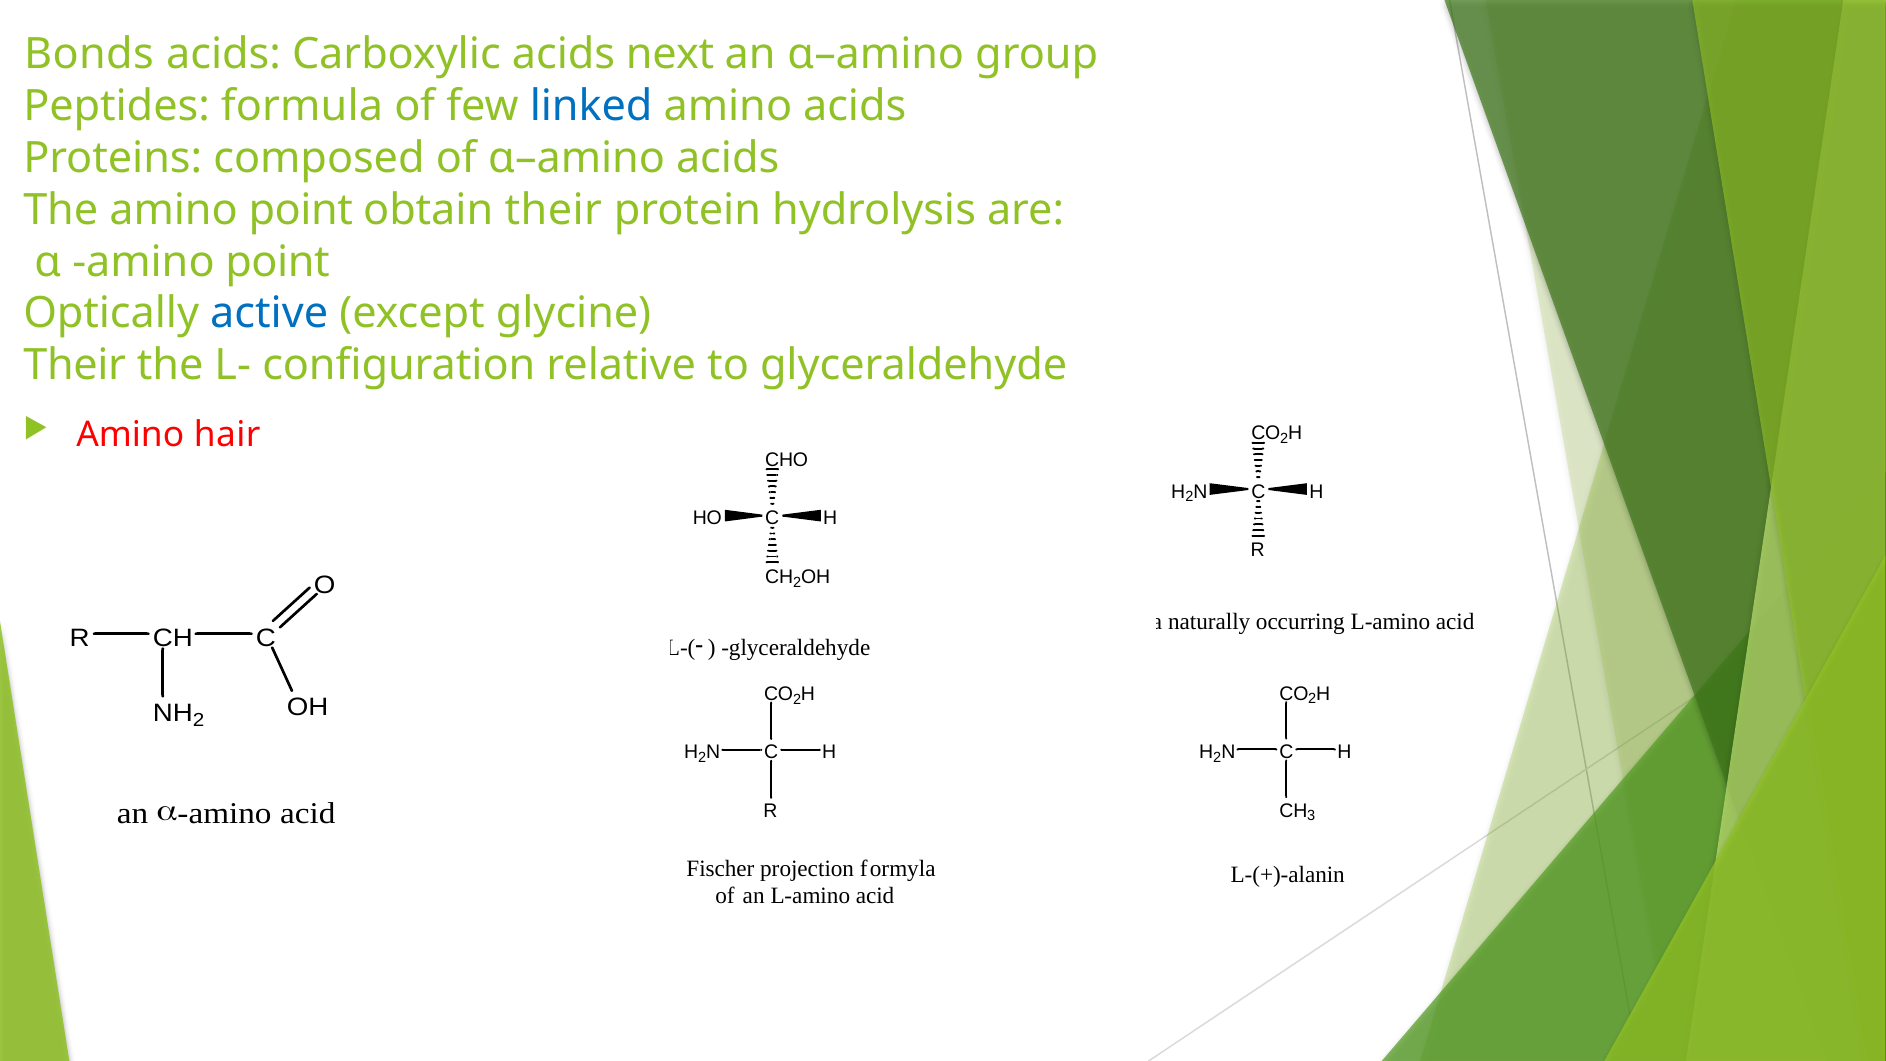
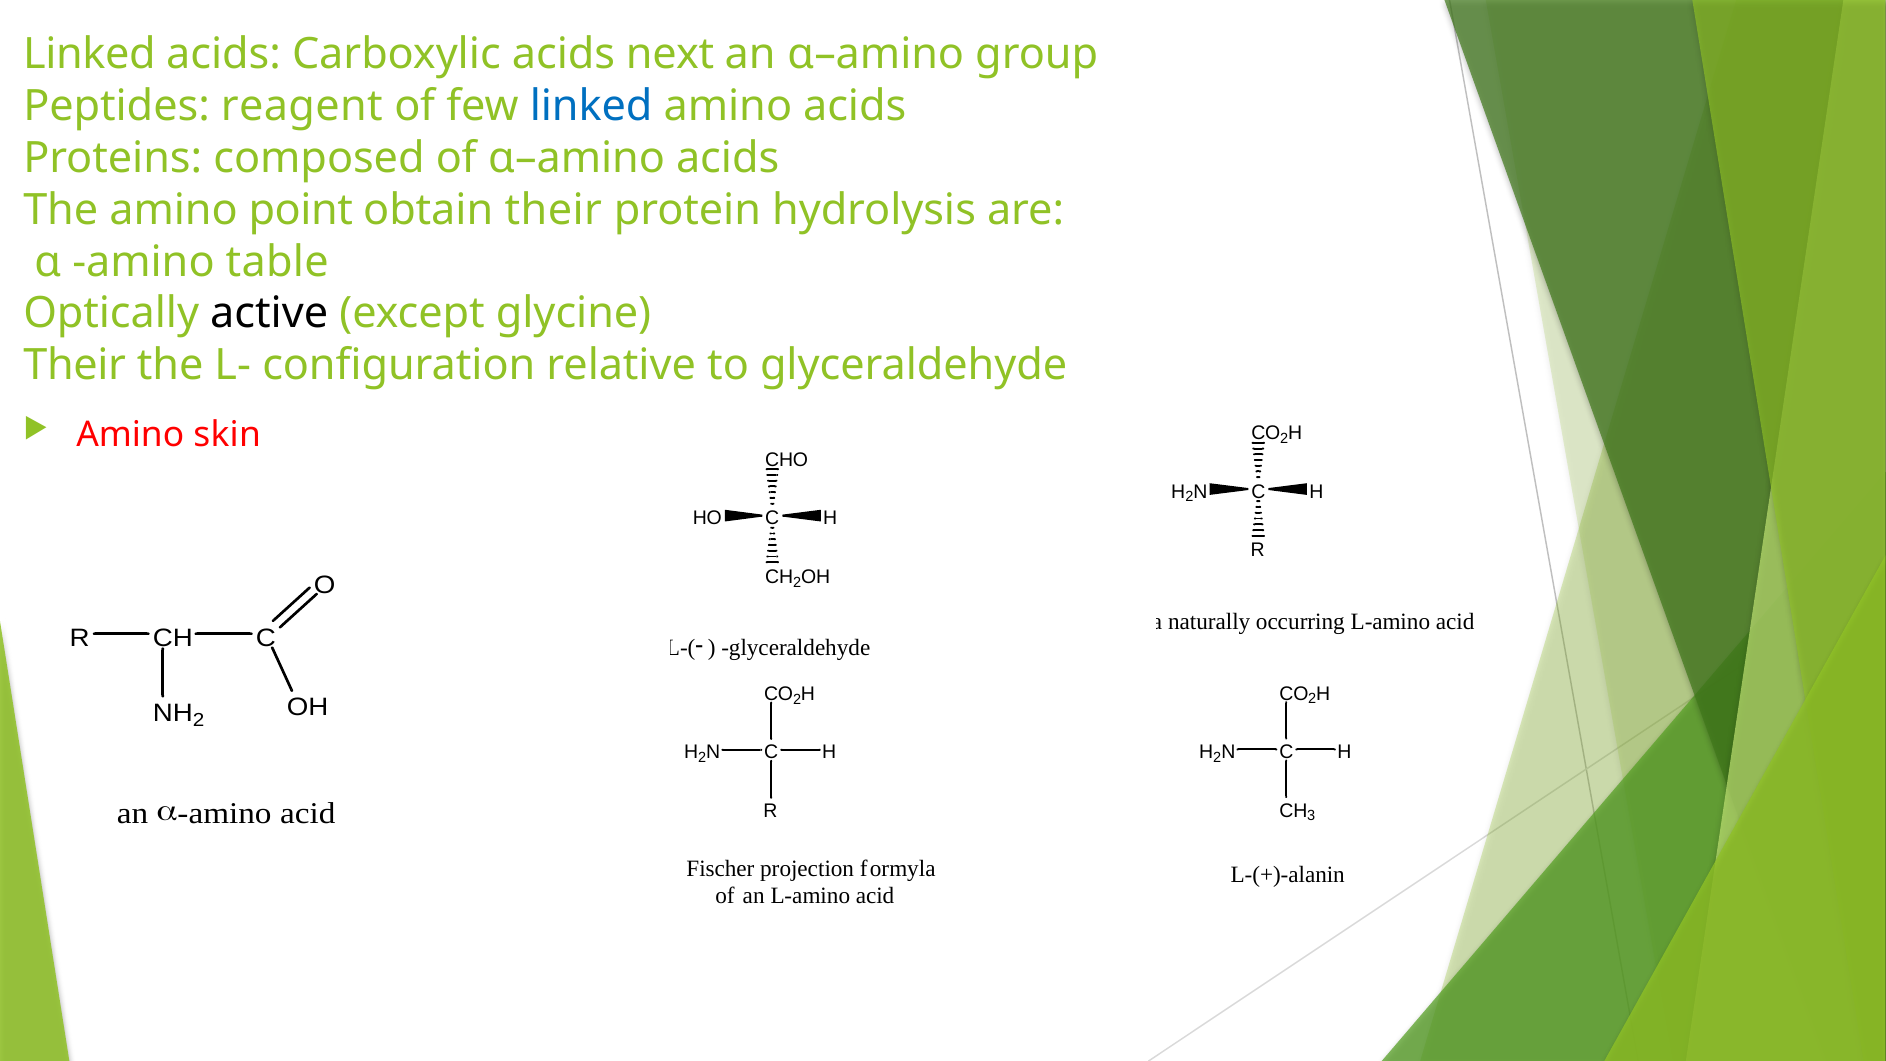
Bonds: Bonds -> Linked (89, 54)
formula: formula -> reagent (302, 106)
α amino point: point -> table (277, 262)
active colour: blue -> black (269, 314)
hair: hair -> skin (227, 434)
